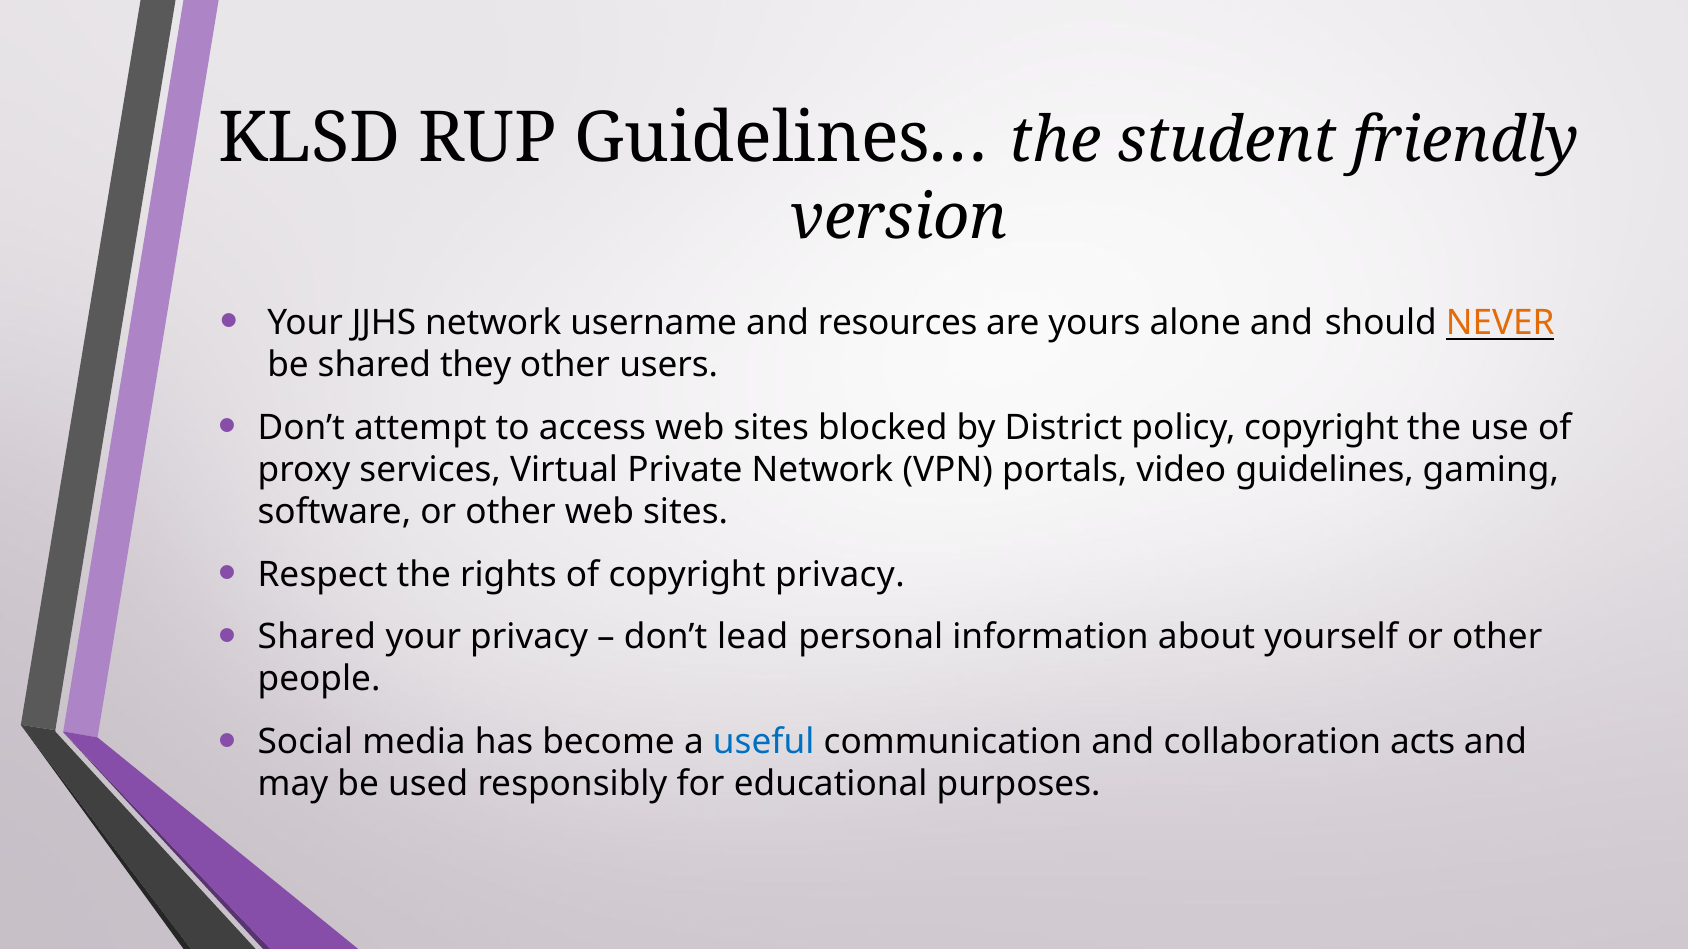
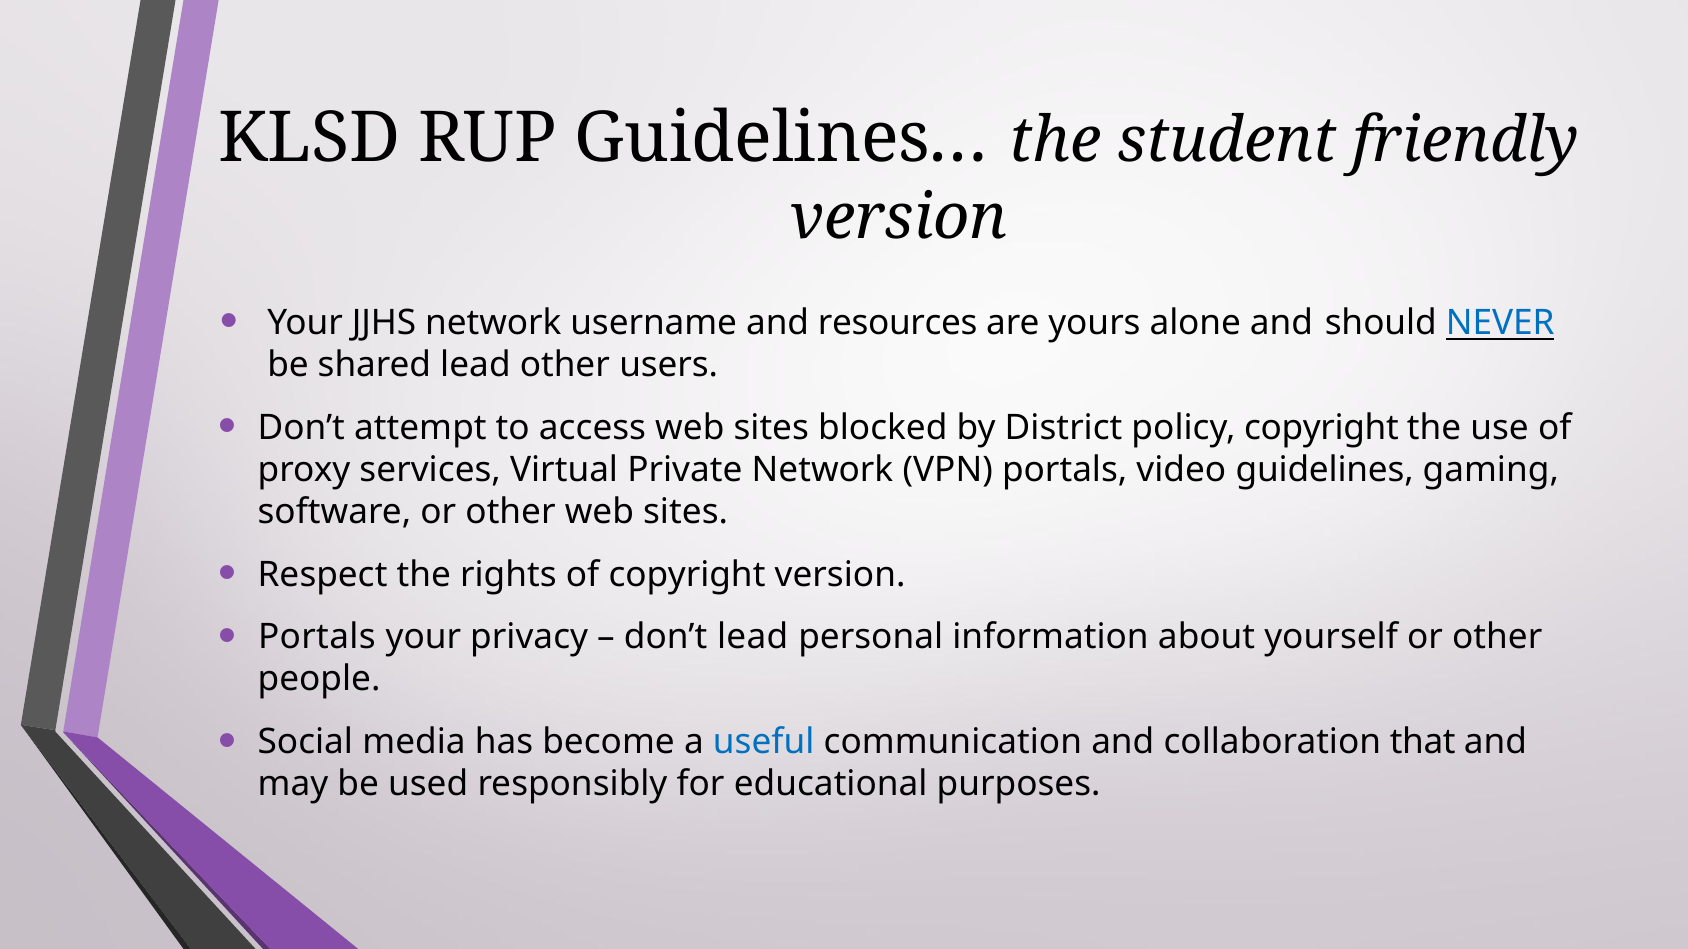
NEVER colour: orange -> blue (1500, 323)
shared they: they -> lead (475, 365)
copyright privacy: privacy -> version (840, 575)
Shared: Shared -> Portals (317, 637)
acts: acts -> that (1423, 742)
